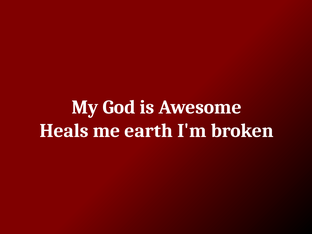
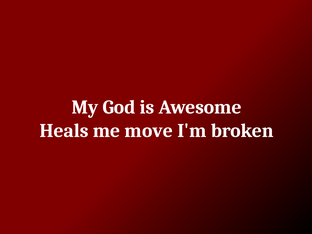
earth: earth -> move (149, 131)
